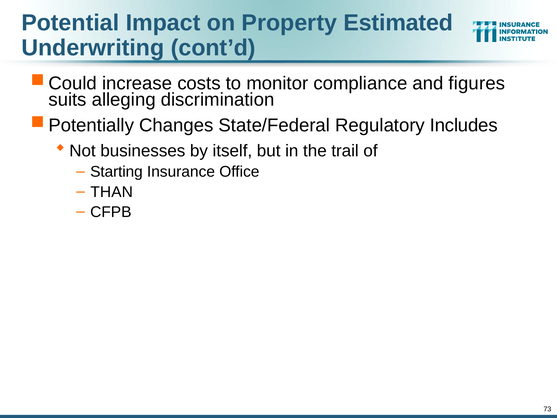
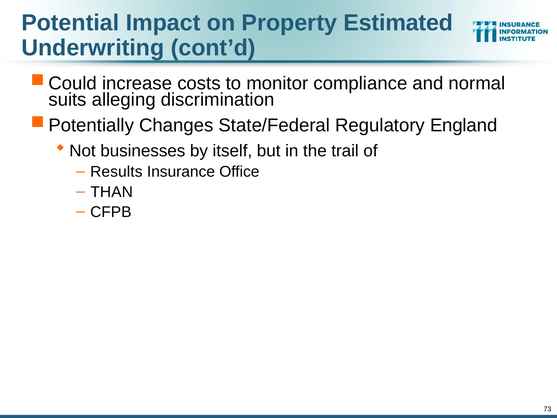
figures: figures -> normal (477, 83)
Includes: Includes -> England (464, 125)
Starting: Starting -> Results (116, 172)
